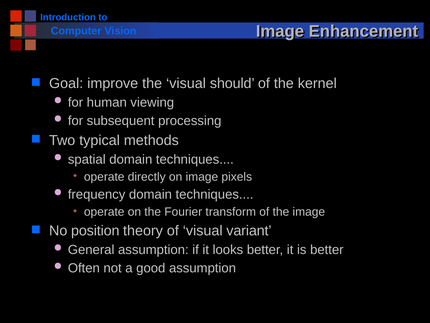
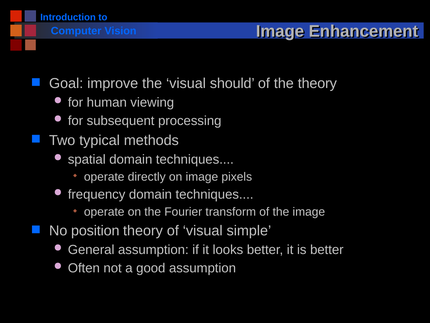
the kernel: kernel -> theory (317, 83)
variant: variant -> simple (249, 230)
